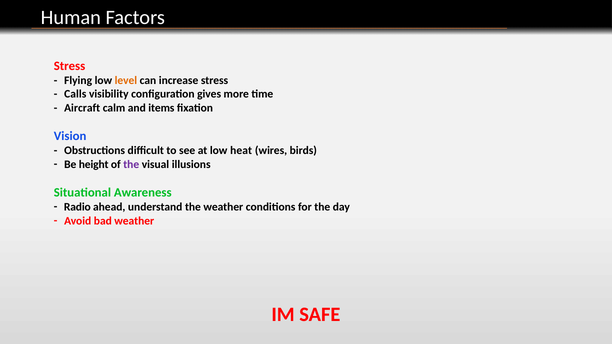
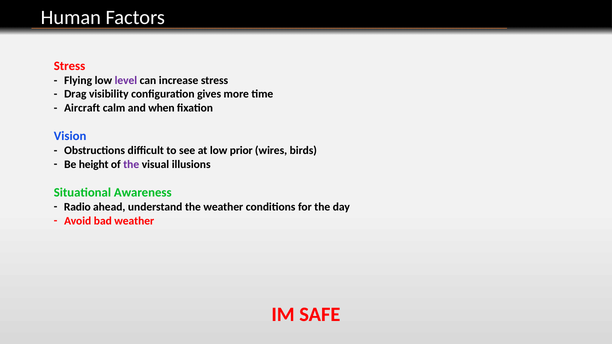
level colour: orange -> purple (126, 80)
Calls: Calls -> Drag (75, 94)
items: items -> when (161, 108)
heat: heat -> prior (241, 151)
